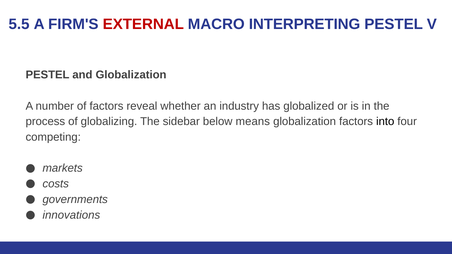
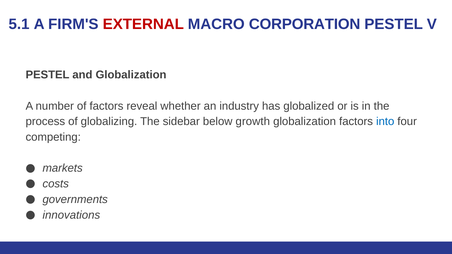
5.5: 5.5 -> 5.1 (19, 24)
INTERPRETING: INTERPRETING -> CORPORATION (305, 24)
means: means -> growth (253, 122)
into colour: black -> blue (385, 122)
